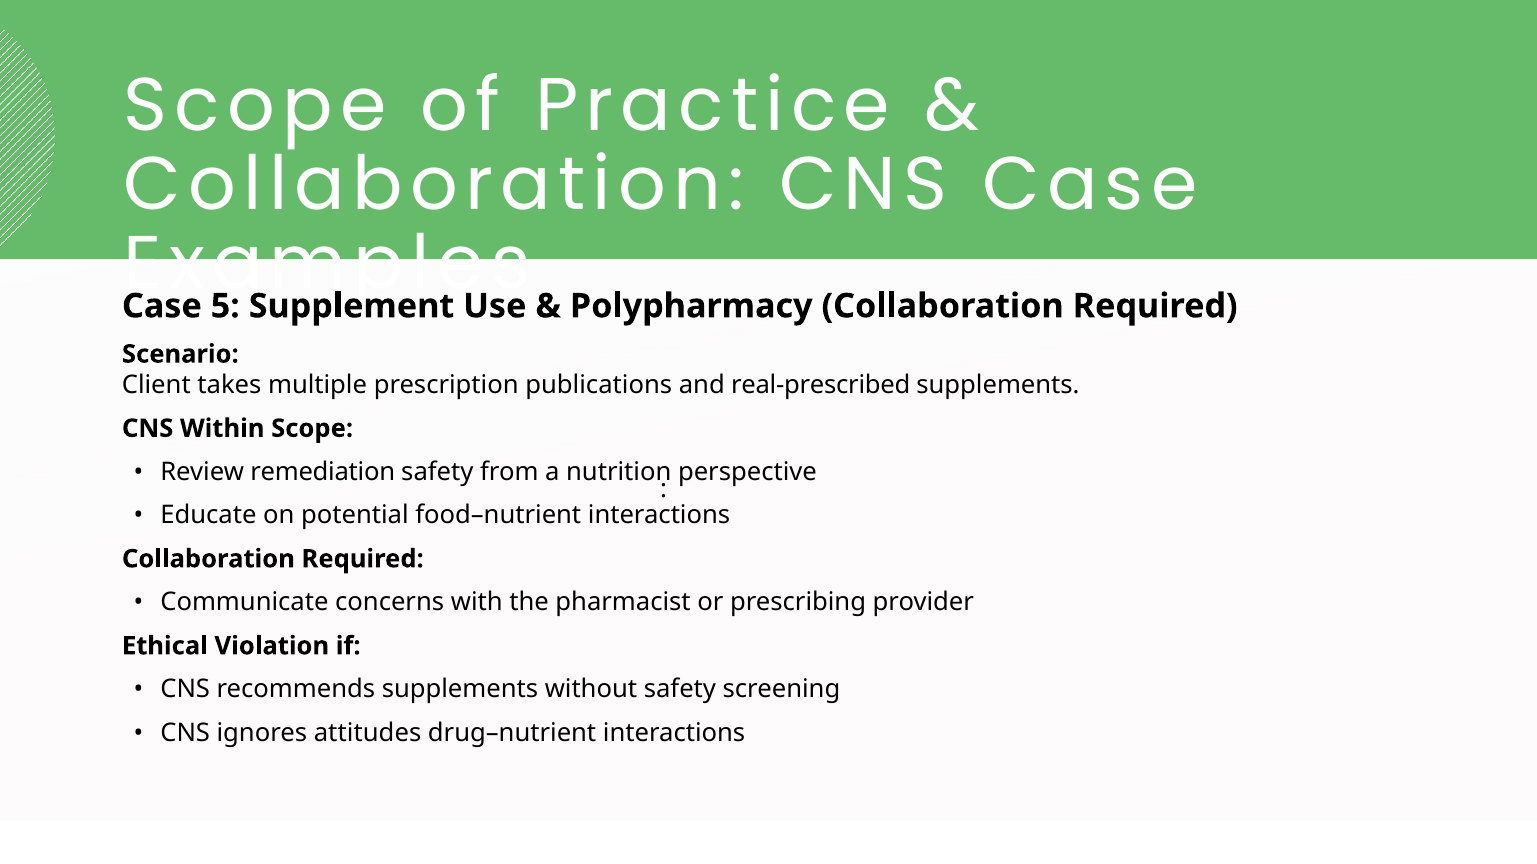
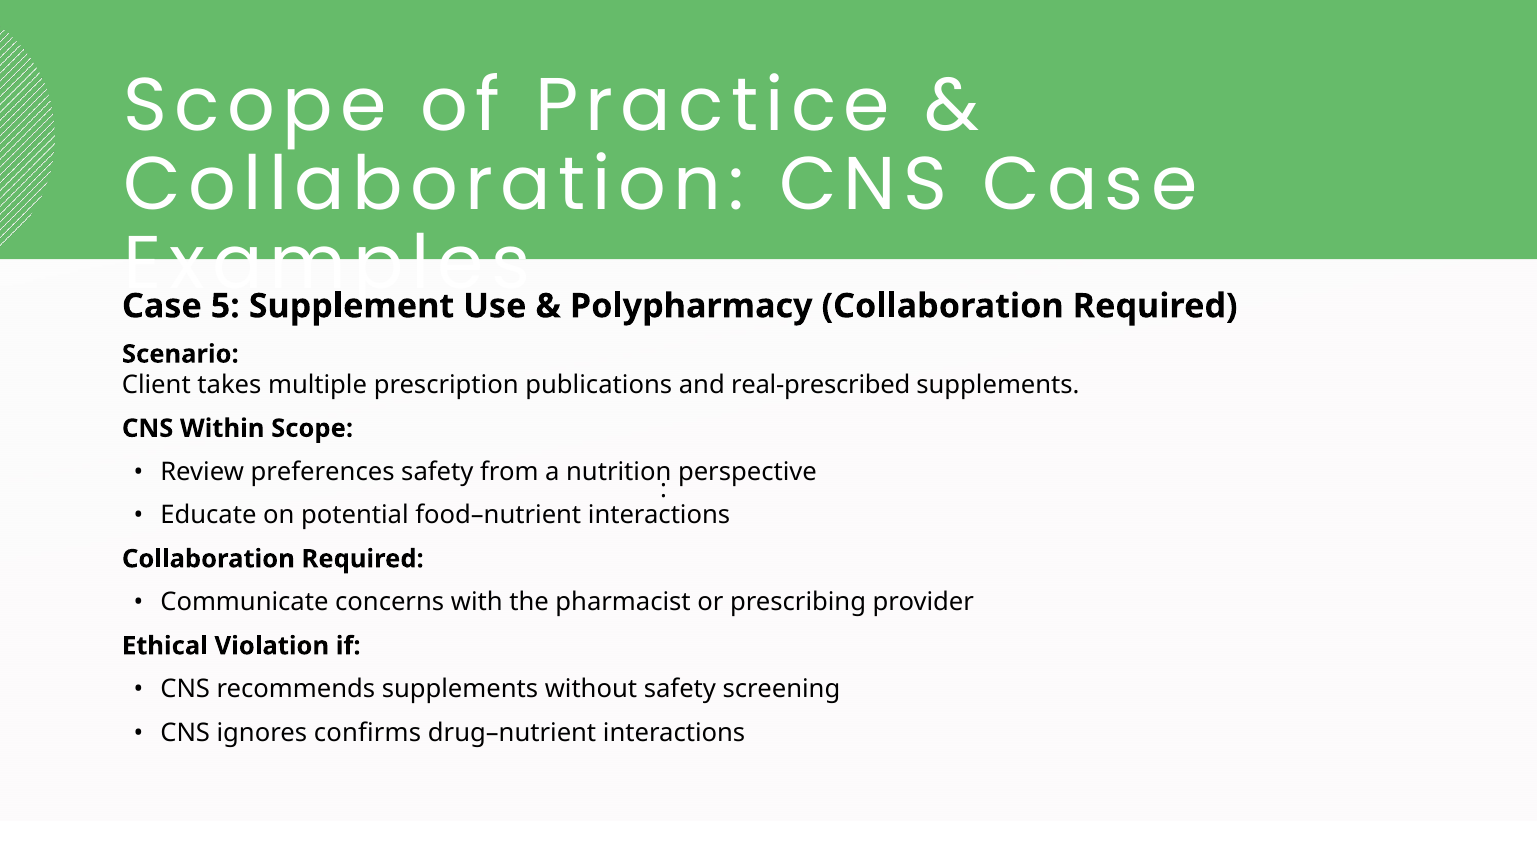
remediation: remediation -> preferences (323, 472)
attitudes: attitudes -> confirms (367, 733)
